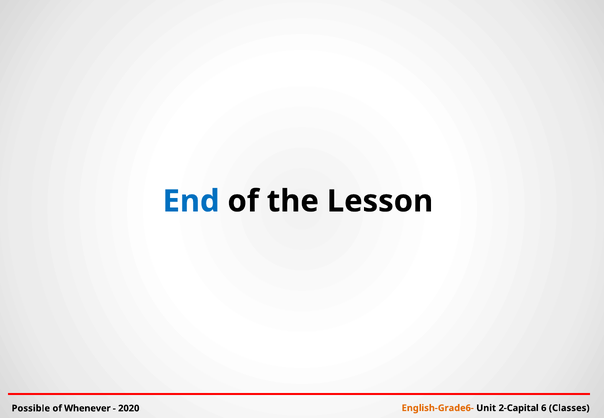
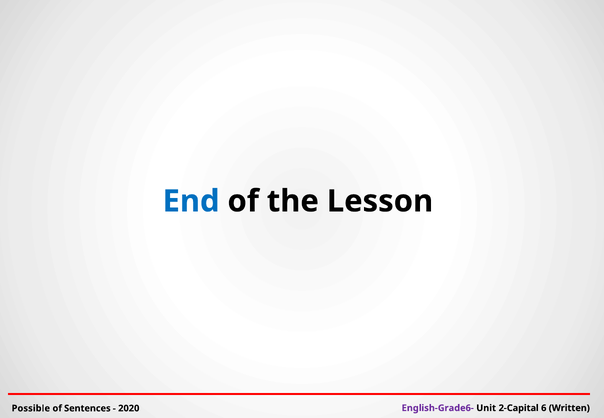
English-Grade6- colour: orange -> purple (438, 408)
Classes: Classes -> Written (569, 408)
Whenever: Whenever -> Sentences (87, 408)
